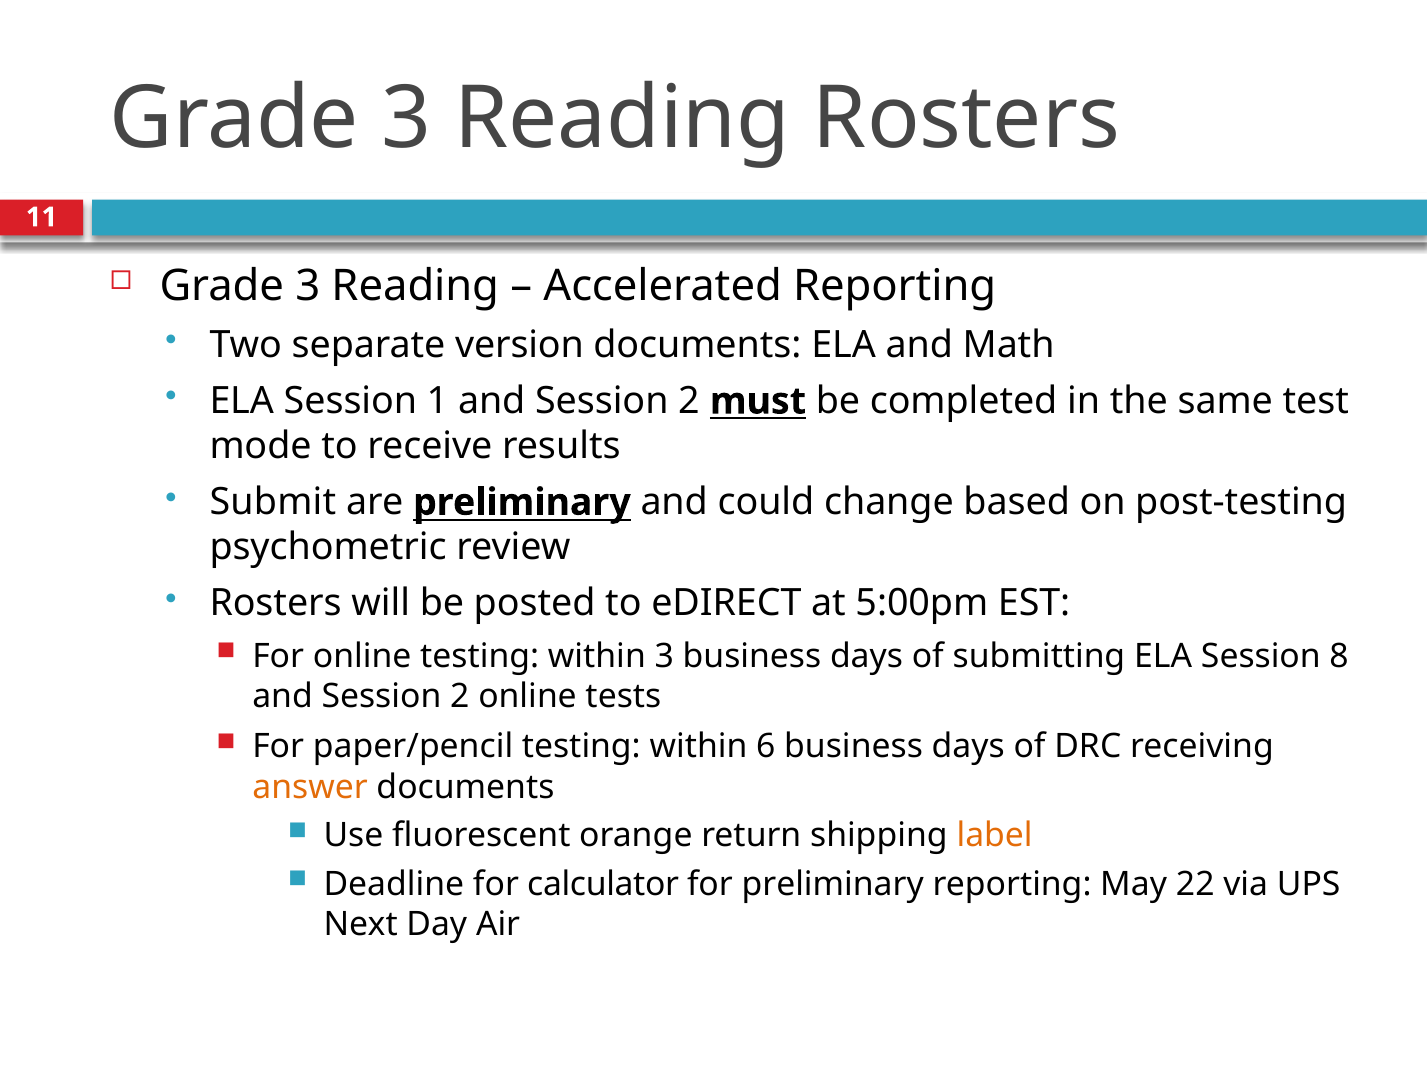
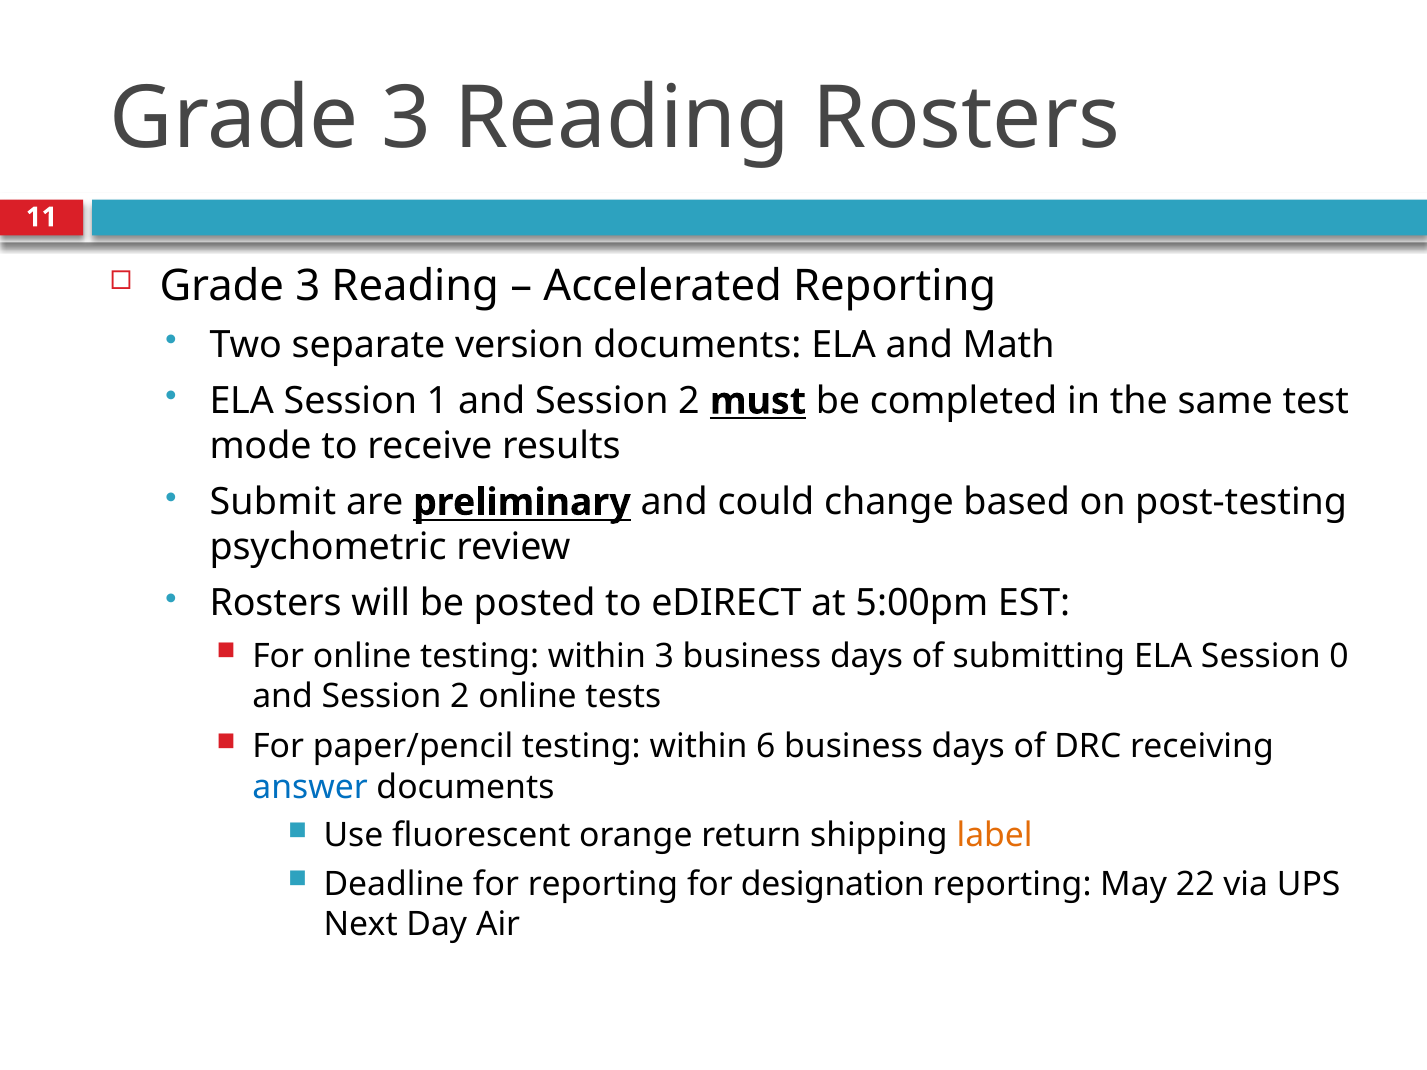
8: 8 -> 0 (1339, 656)
answer colour: orange -> blue (310, 787)
for calculator: calculator -> reporting (603, 884)
for preliminary: preliminary -> designation (833, 884)
